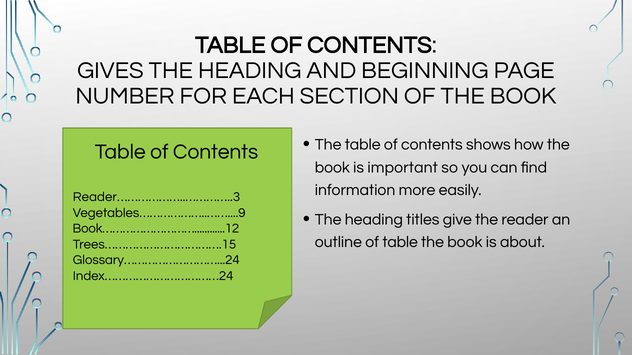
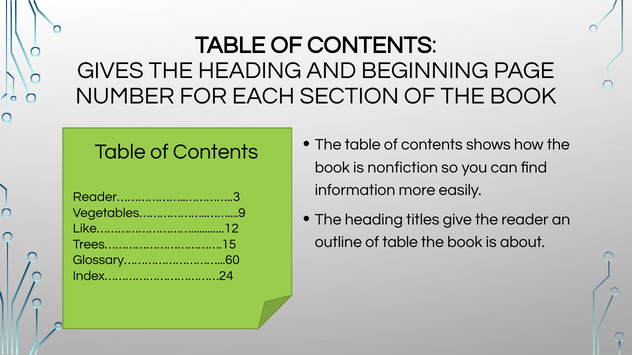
important: important -> nonfiction (403, 168)
Book………………………............12: Book………………………............12 -> Like………………………............12 (156, 229)
Glossary………………………...24: Glossary………………………...24 -> Glossary………………………...60 (156, 260)
